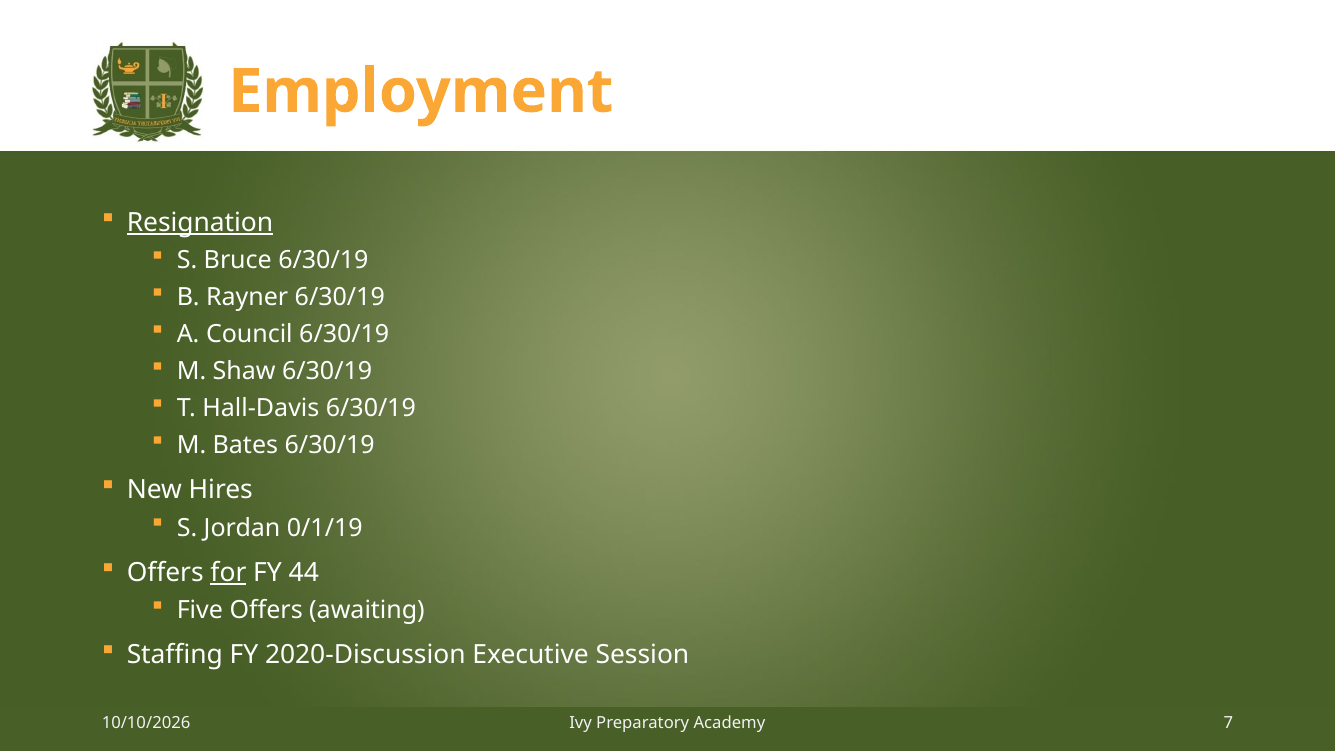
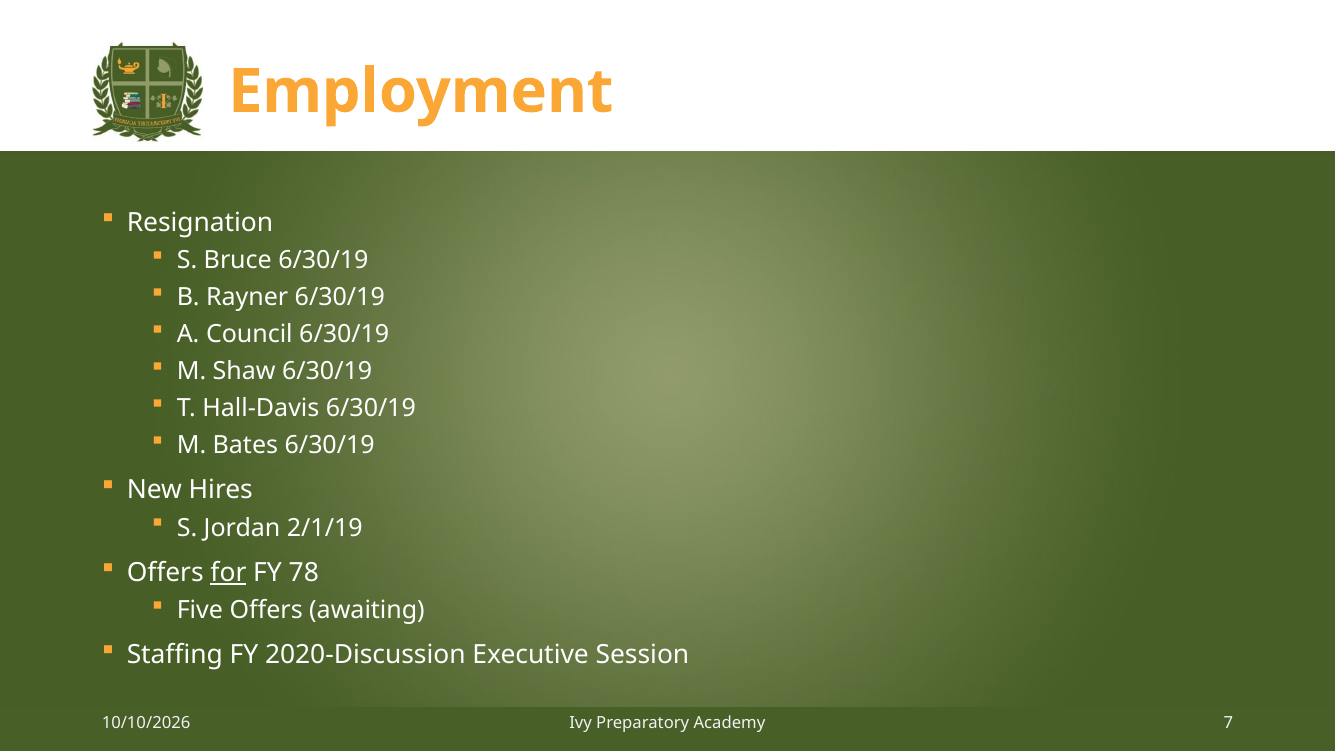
Resignation underline: present -> none (200, 223)
0/1/19: 0/1/19 -> 2/1/19 (325, 528)
44: 44 -> 78 (304, 573)
